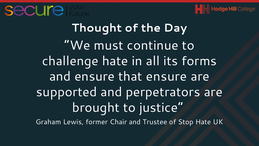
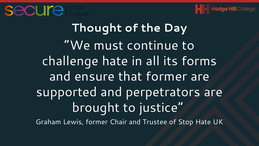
that ensure: ensure -> former (166, 76)
